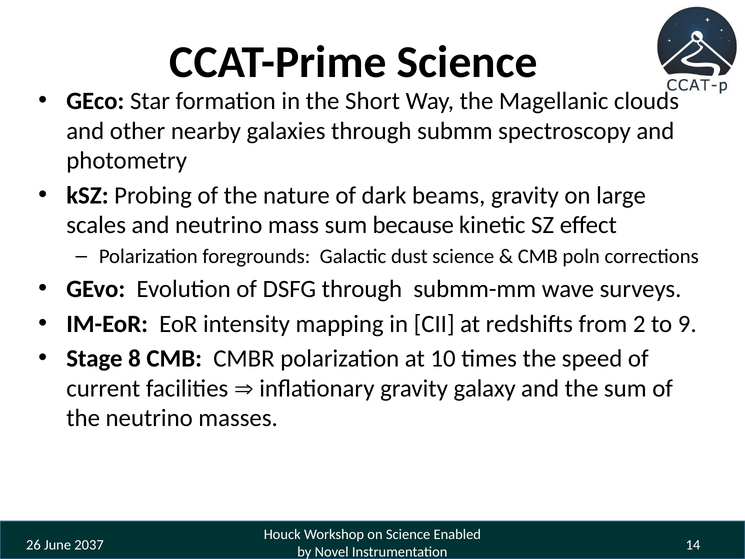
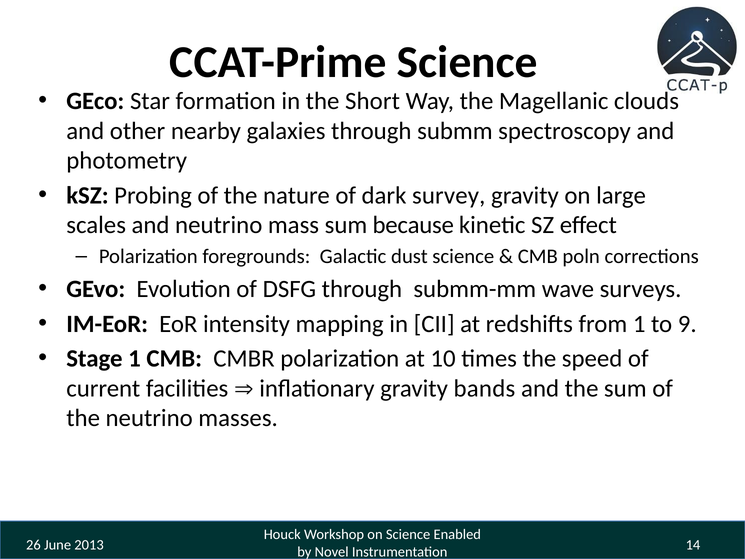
beams: beams -> survey (449, 195)
from 2: 2 -> 1 (639, 324)
Stage 8: 8 -> 1 (135, 358)
galaxy: galaxy -> bands (484, 388)
2037: 2037 -> 2013 (89, 545)
